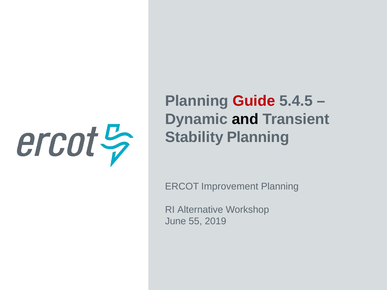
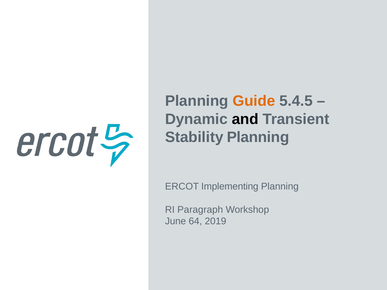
Guide colour: red -> orange (254, 101)
Improvement: Improvement -> Implementing (230, 187)
Alternative: Alternative -> Paragraph (200, 210)
55: 55 -> 64 (195, 221)
